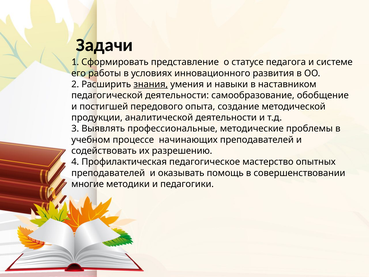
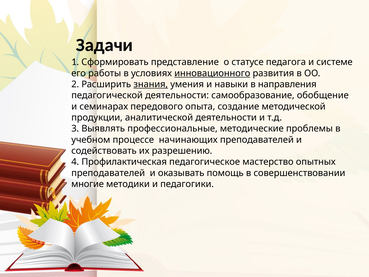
инновационного underline: none -> present (212, 73)
наставником: наставником -> направления (287, 84)
постигшей: постигшей -> семинарах (104, 106)
